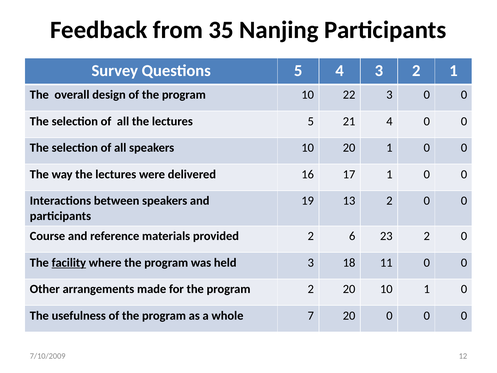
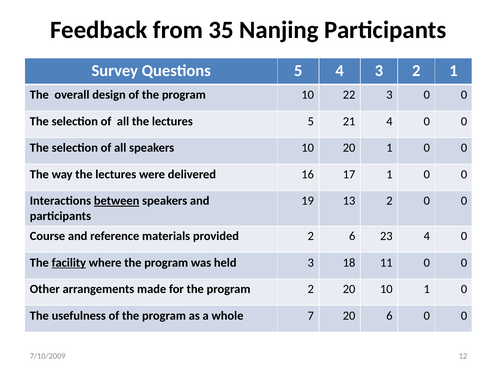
between underline: none -> present (117, 201)
23 2: 2 -> 4 (427, 236)
20 0: 0 -> 6 (389, 315)
